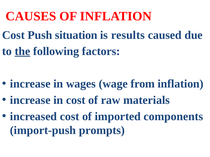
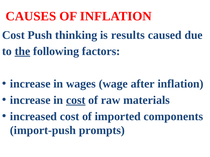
situation: situation -> thinking (76, 35)
from: from -> after (143, 84)
cost underline: none -> present (76, 100)
